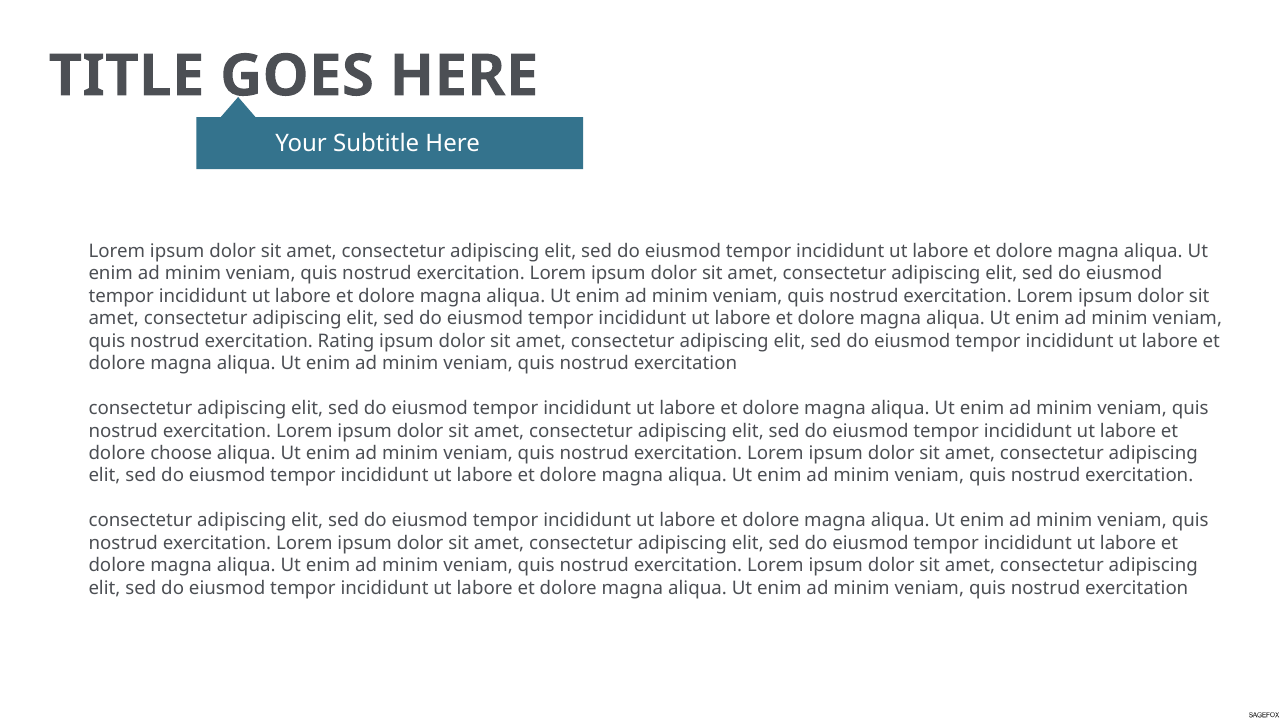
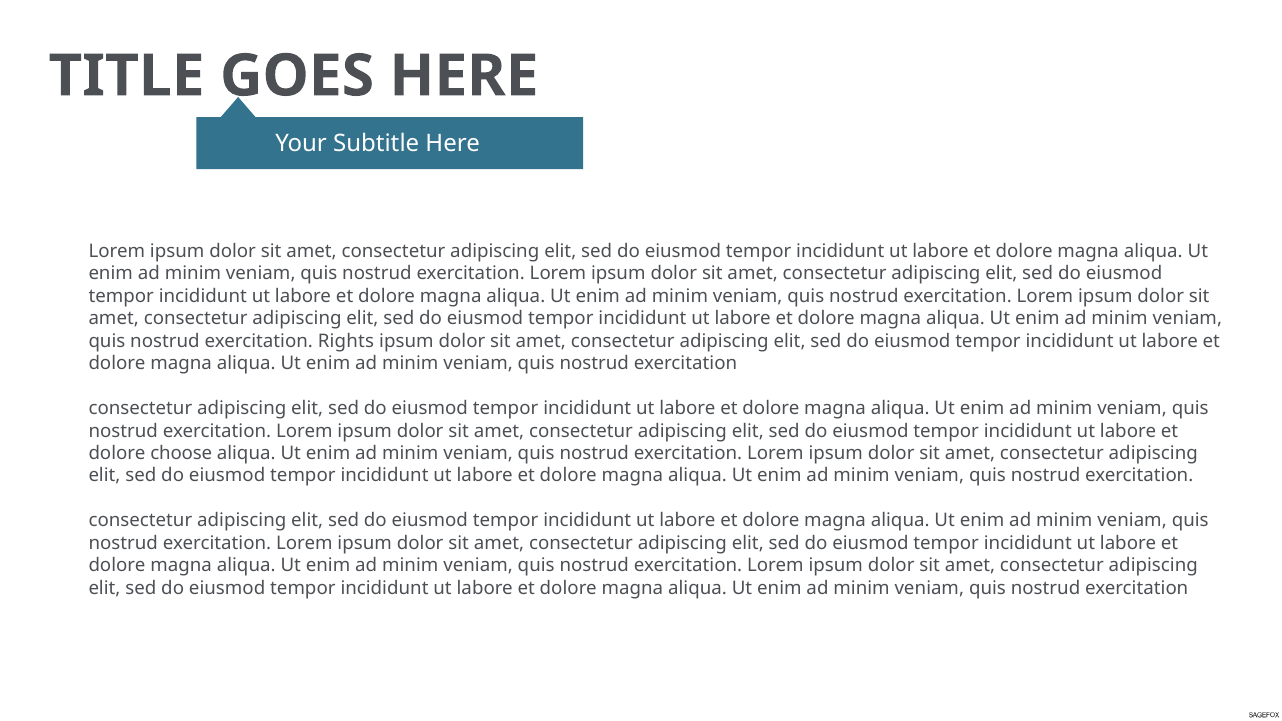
Rating: Rating -> Rights (346, 341)
